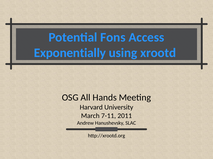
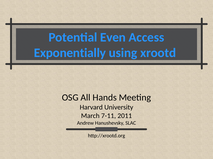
Fons: Fons -> Even (113, 37)
